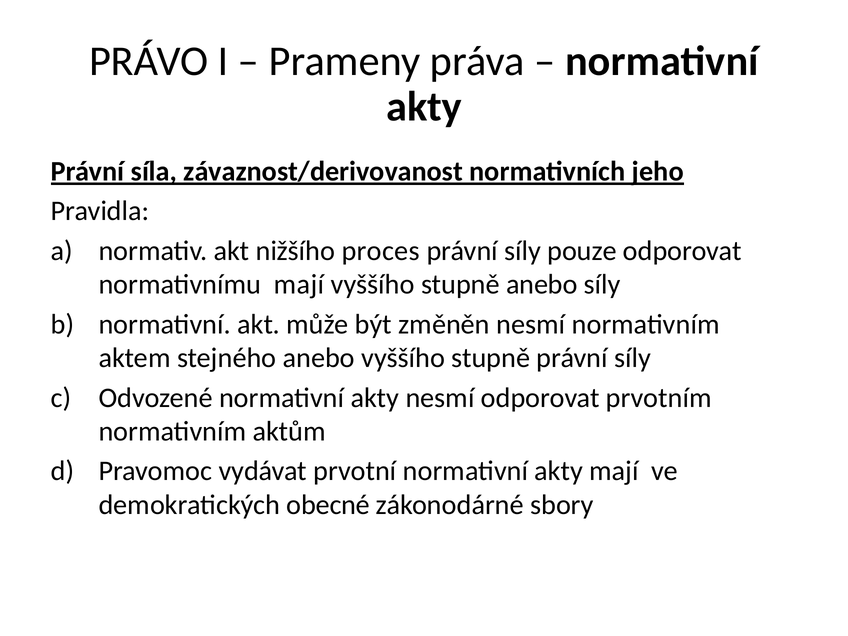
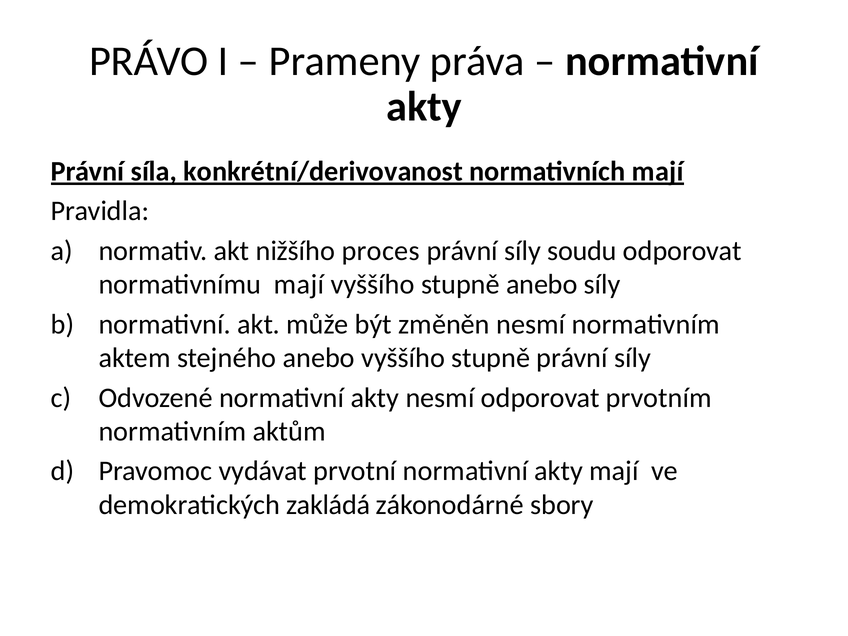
závaznost/derivovanost: závaznost/derivovanost -> konkrétní/derivovanost (323, 172)
normativních jeho: jeho -> mají (658, 172)
pouze: pouze -> soudu (582, 251)
obecné: obecné -> zakládá (328, 505)
